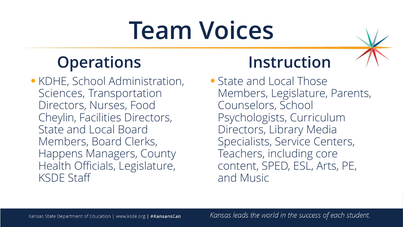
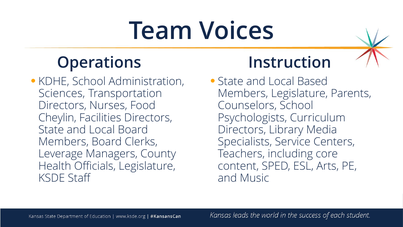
Those: Those -> Based (312, 81)
Happens: Happens -> Leverage (61, 154)
